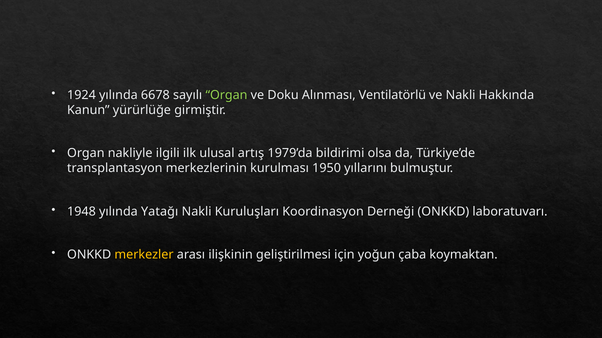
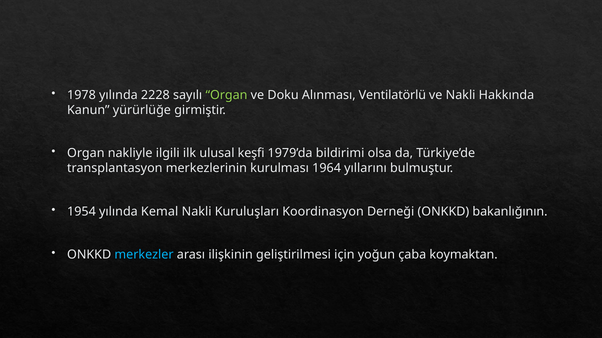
1924: 1924 -> 1978 (81, 95)
6678: 6678 -> 2228 (155, 95)
artış: artış -> keşfi (251, 154)
1950: 1950 -> 1964 (327, 168)
1948: 1948 -> 1954 (81, 212)
Yatağı: Yatağı -> Kemal (160, 212)
laboratuvarı: laboratuvarı -> bakanlığının (510, 212)
merkezler colour: yellow -> light blue (144, 255)
